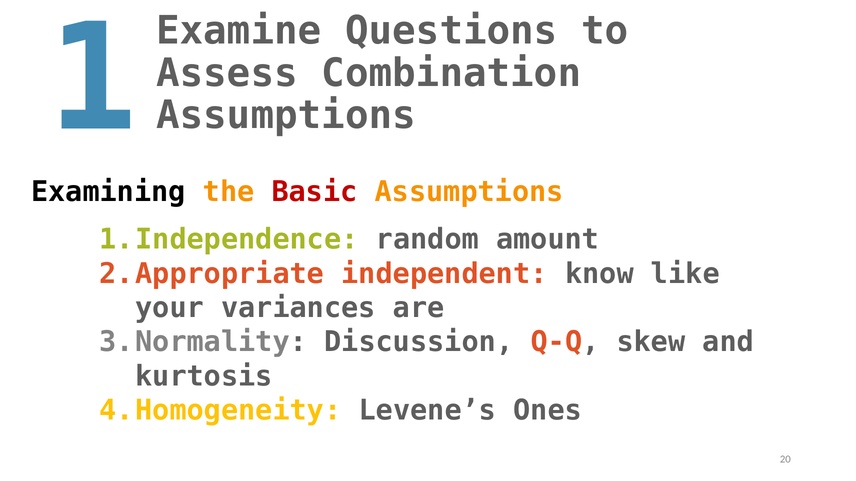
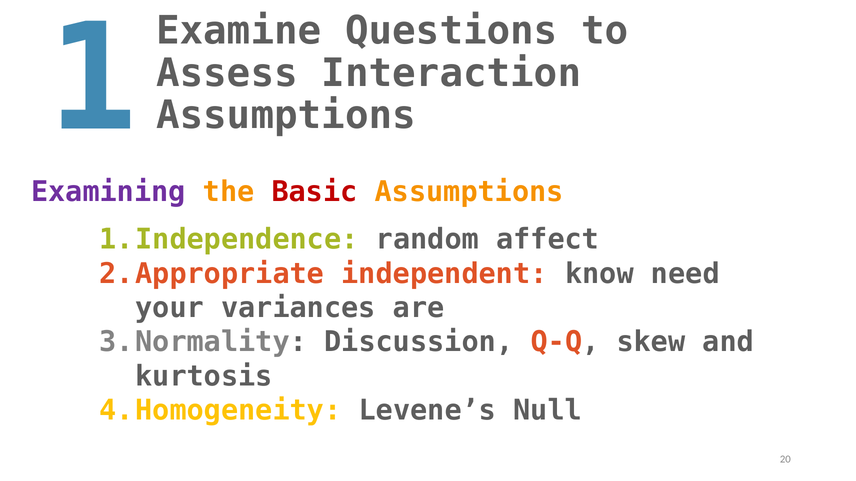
Combination: Combination -> Interaction (451, 73)
Examining colour: black -> purple (108, 192)
amount: amount -> affect (548, 240)
like: like -> need (685, 274)
Ones: Ones -> Null (548, 411)
